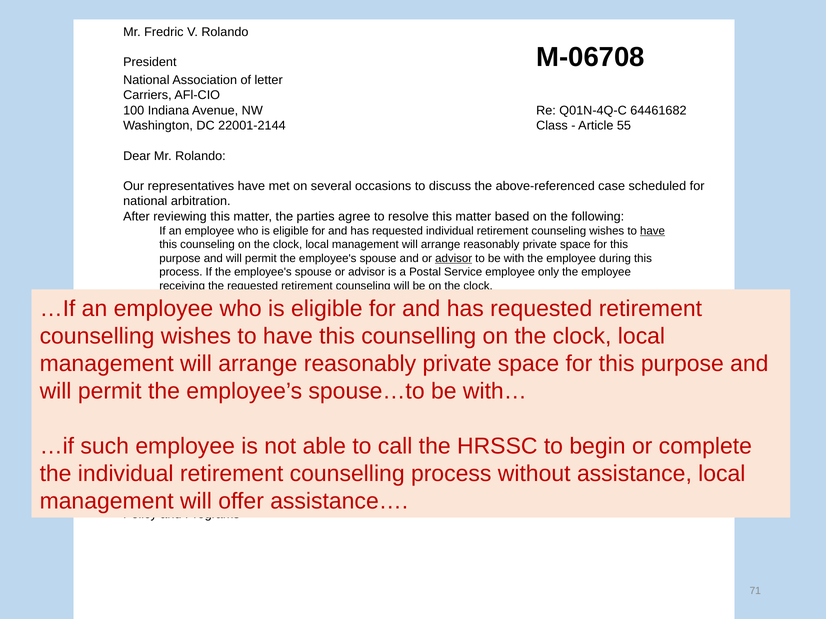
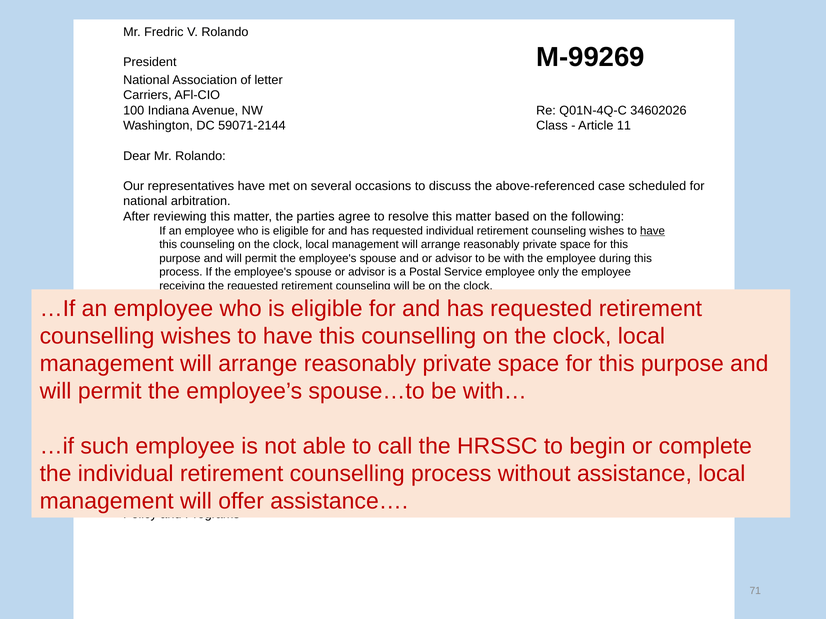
M-06708: M-06708 -> M-99269 (590, 57)
64461682: 64461682 -> 34602026 (658, 111)
22001-2144: 22001-2144 -> 59071-2144 (252, 126)
55: 55 -> 11 (624, 126)
advisor underline: present -> none (454, 259)
